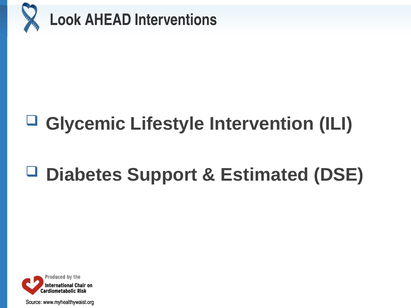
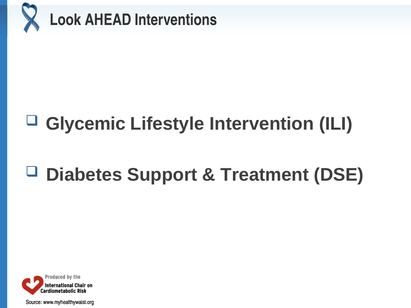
Estimated: Estimated -> Treatment (265, 175)
